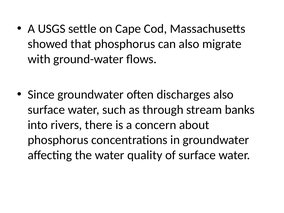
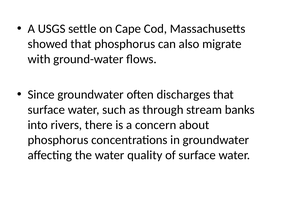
discharges also: also -> that (223, 95)
